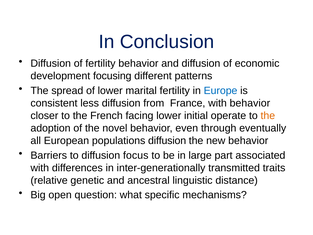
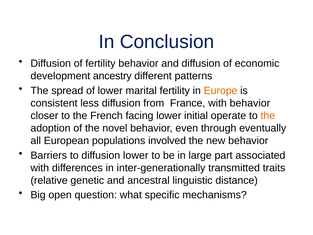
focusing: focusing -> ancestry (112, 76)
Europe colour: blue -> orange (221, 90)
populations diffusion: diffusion -> involved (167, 141)
diffusion focus: focus -> lower (136, 155)
